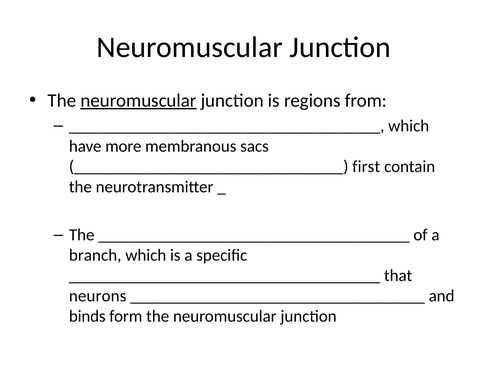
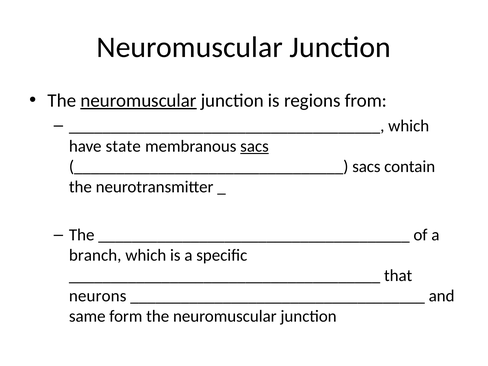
more: more -> state (123, 146)
sacs underline: none -> present (254, 146)
first: first -> sacs (366, 166)
binds: binds -> same (87, 316)
